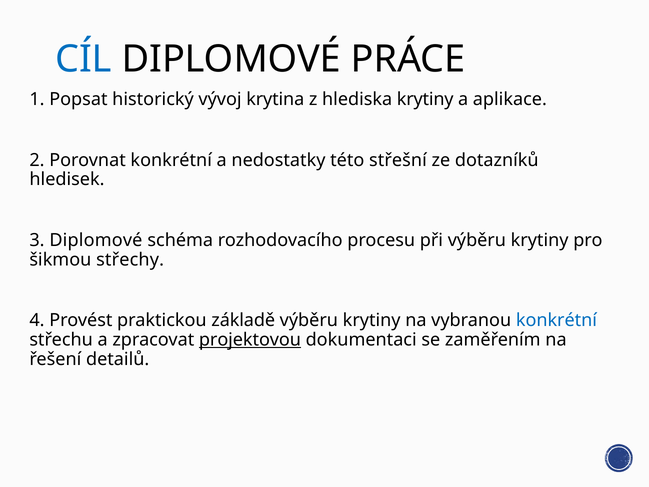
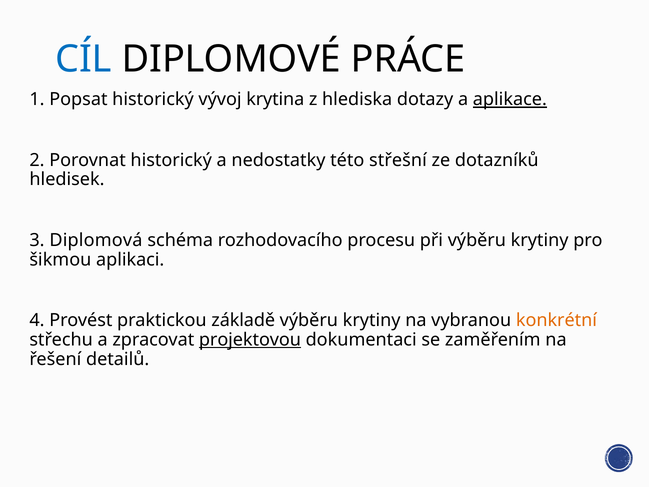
hlediska krytiny: krytiny -> dotazy (425, 99)
aplikace underline: none -> present (510, 99)
Porovnat konkrétní: konkrétní -> historický (171, 160)
3 Diplomové: Diplomové -> Diplomová (96, 240)
střechy: střechy -> aplikaci (130, 259)
konkrétní colour: blue -> orange (556, 320)
